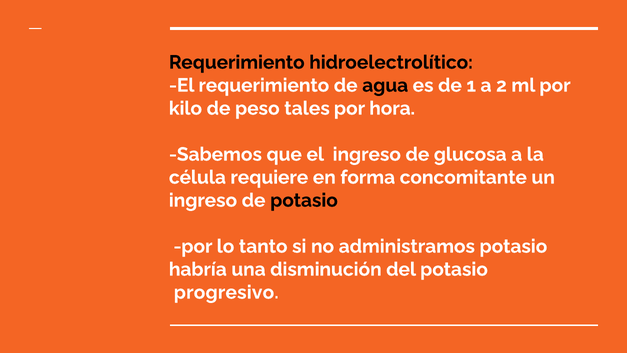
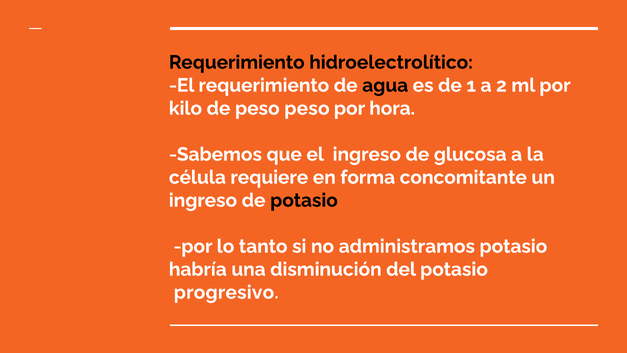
peso tales: tales -> peso (307, 108)
